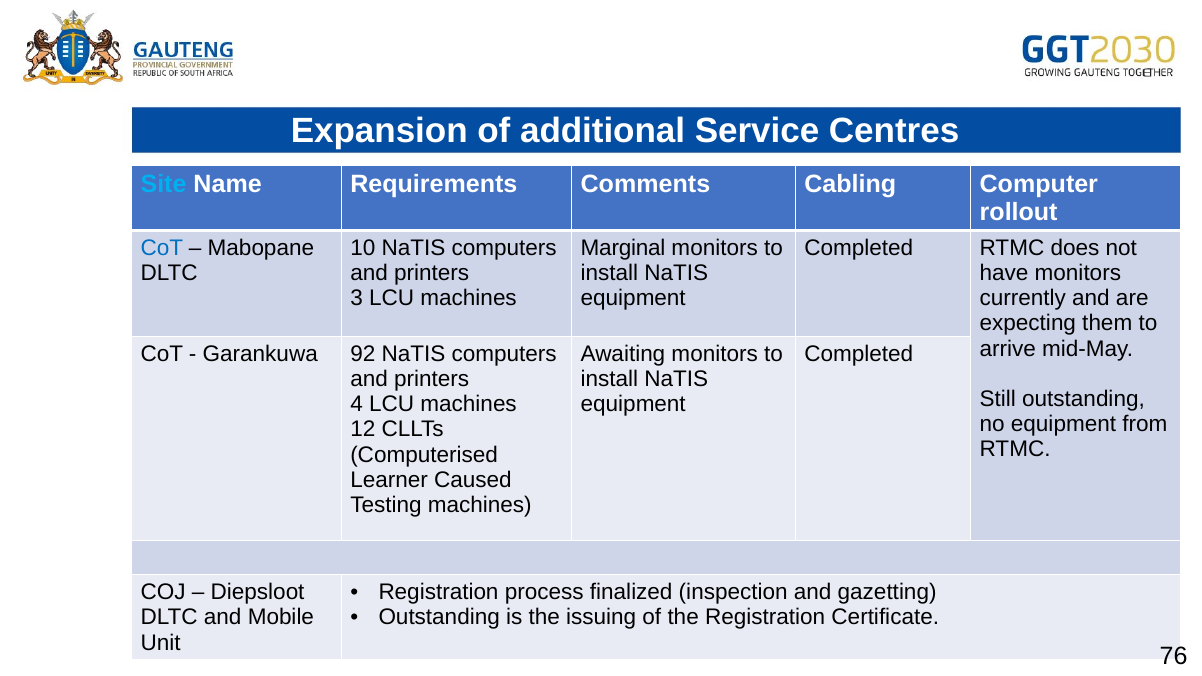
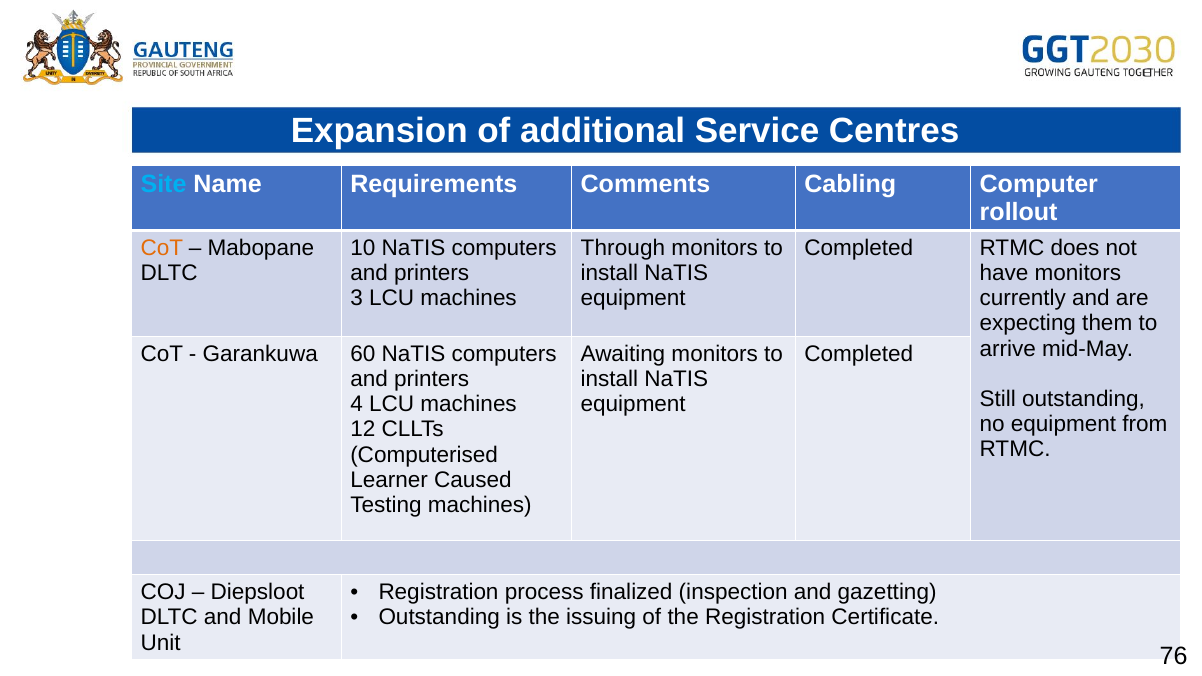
CoT colour: blue -> orange (162, 248)
Marginal: Marginal -> Through (623, 248)
92: 92 -> 60 (363, 354)
